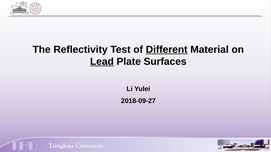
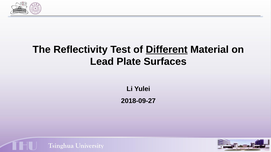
Lead underline: present -> none (102, 62)
